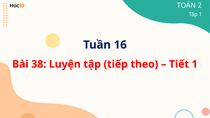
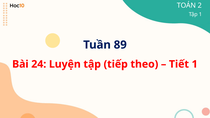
16: 16 -> 89 (120, 45)
38: 38 -> 24 (39, 64)
